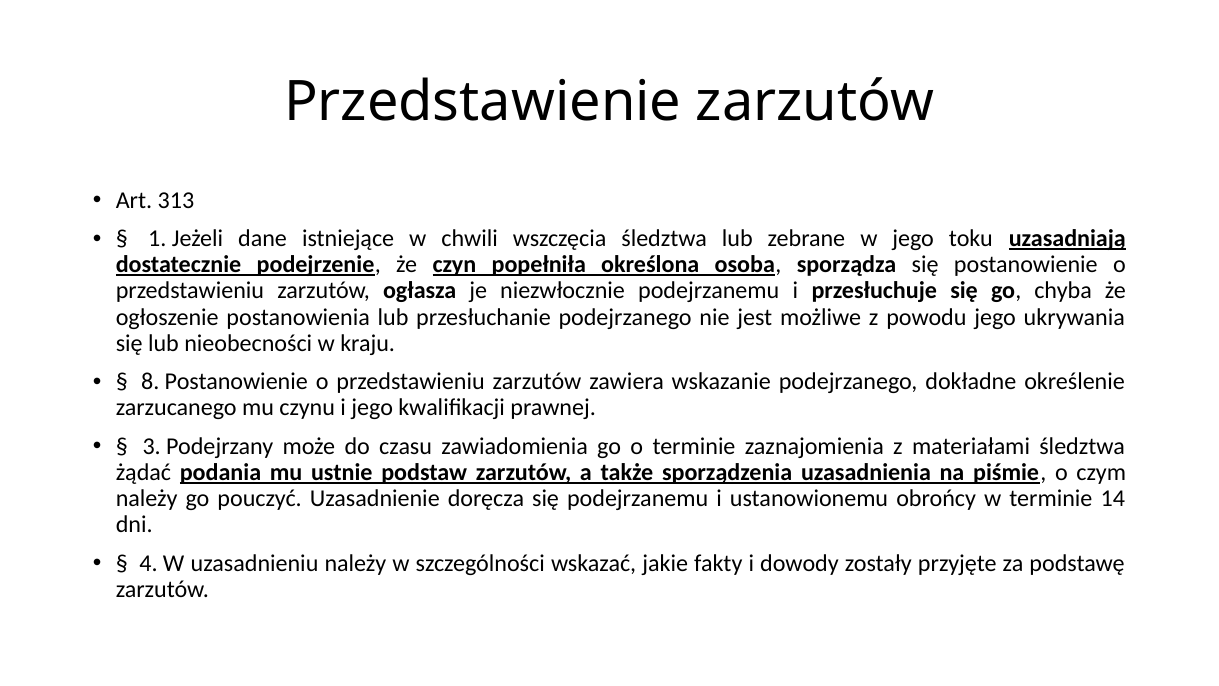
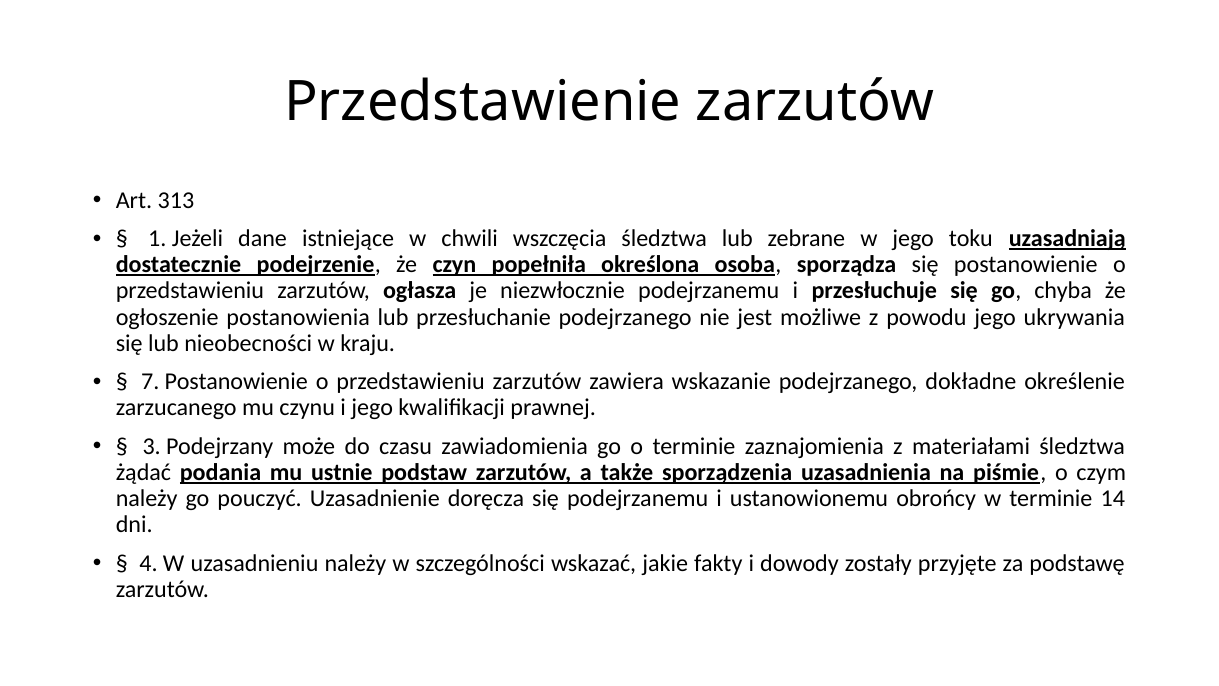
8: 8 -> 7 (150, 382)
